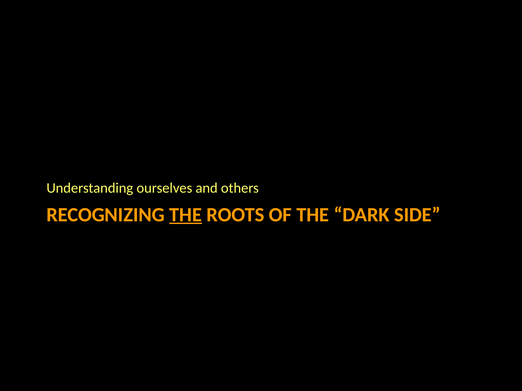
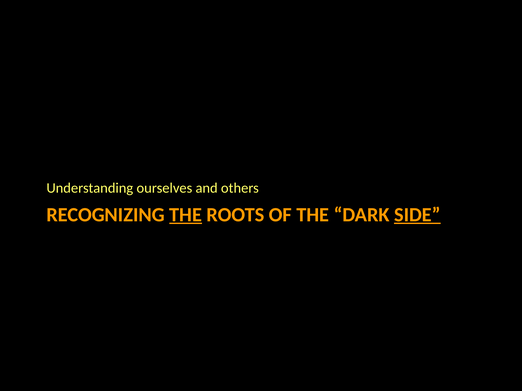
SIDE underline: none -> present (417, 215)
